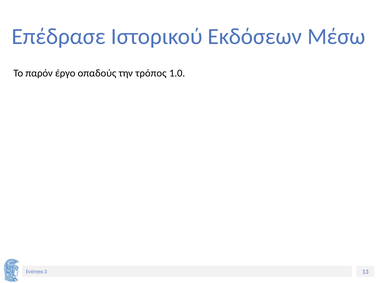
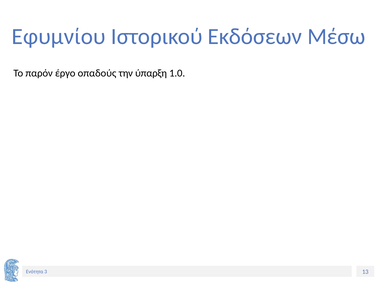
Επέδρασε: Επέδρασε -> Εφυμνίου (59, 36)
τρόπος: τρόπος -> ύπαρξη (151, 73)
